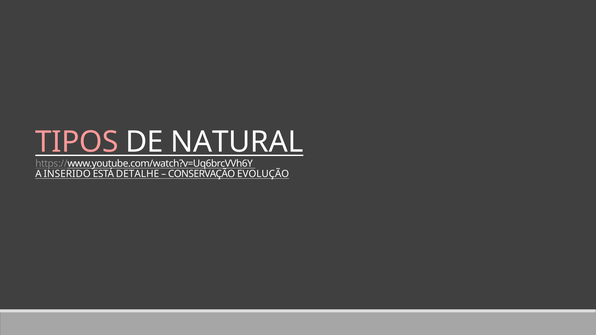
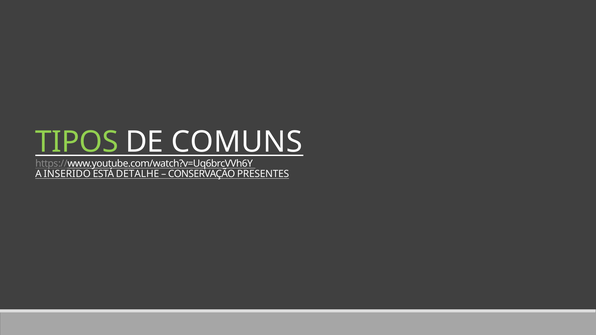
TIPOS colour: pink -> light green (77, 142)
NATURAL: NATURAL -> COMUNS (237, 142)
EVOLUÇÃO: EVOLUÇÃO -> PRESENTES (263, 174)
